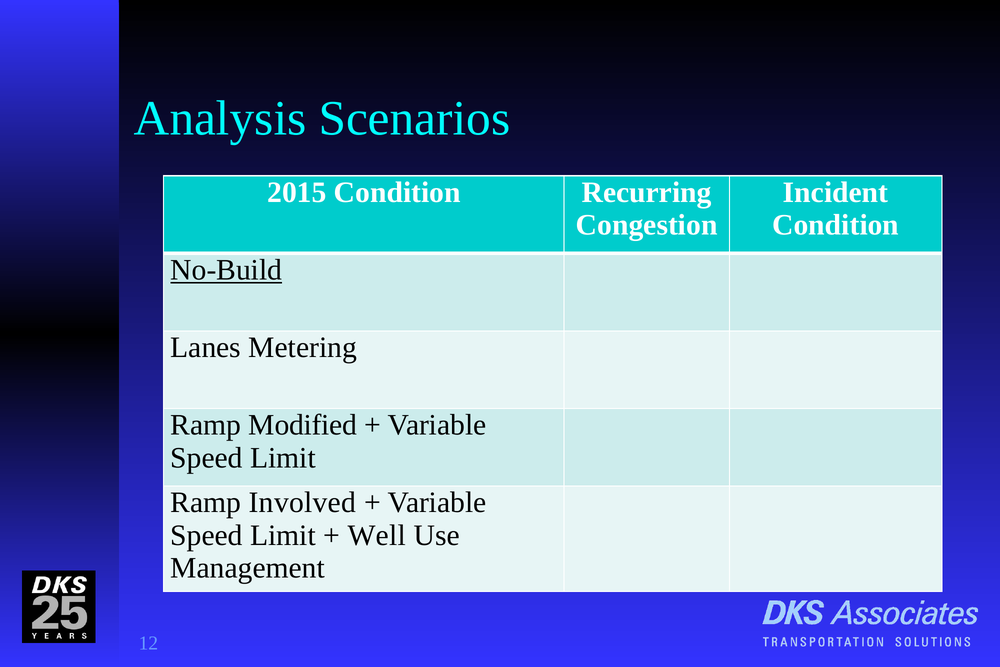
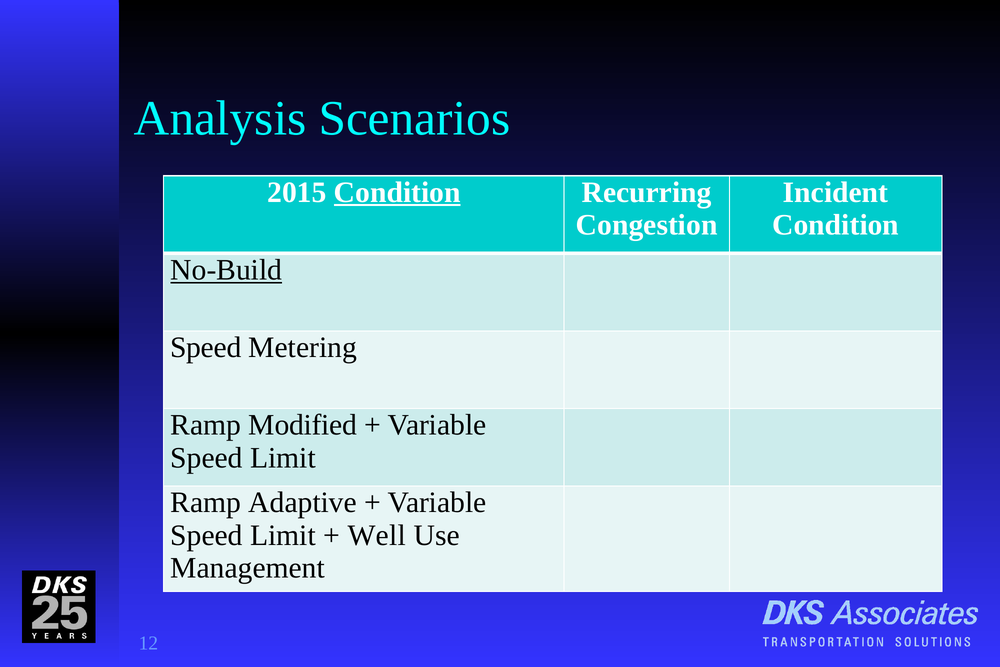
Condition underline: none -> present (397, 192)
Lanes: Lanes -> Speed (206, 347)
Involved: Involved -> Adaptive (303, 502)
